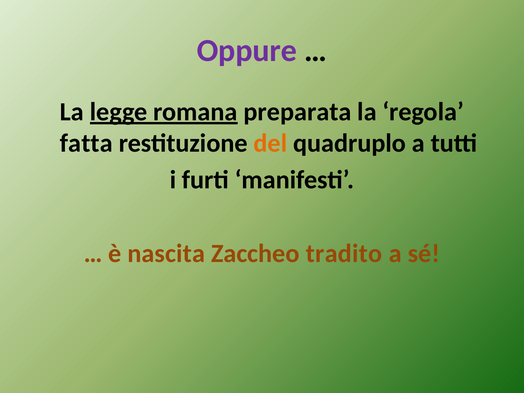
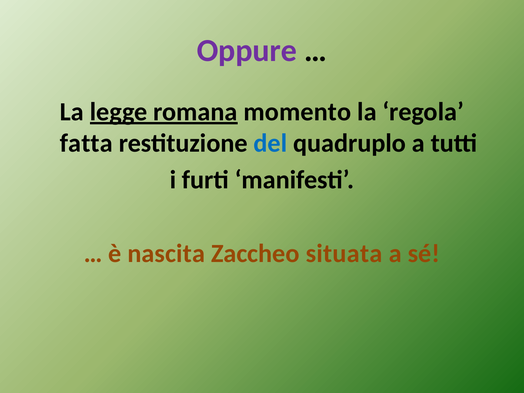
preparata: preparata -> momento (297, 112)
del colour: orange -> blue (270, 143)
tradito: tradito -> situata (344, 253)
